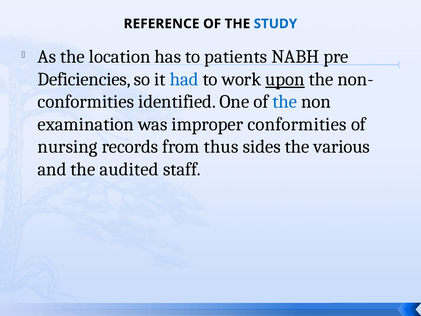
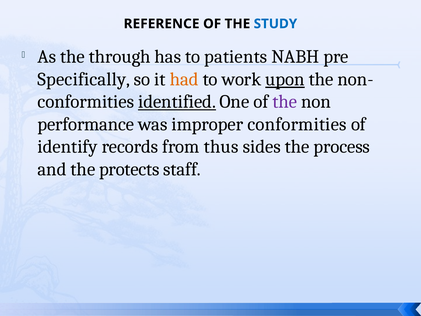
location: location -> through (120, 57)
Deficiencies: Deficiencies -> Specifically (84, 79)
had colour: blue -> orange (184, 79)
identified underline: none -> present (177, 102)
the colour: blue -> purple (285, 102)
examination: examination -> performance (86, 124)
nursing: nursing -> identify (68, 147)
various: various -> process (342, 147)
audited: audited -> protects (129, 169)
